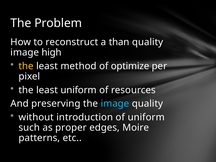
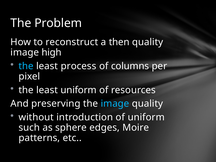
than: than -> then (119, 42)
the colour: yellow -> light blue (26, 66)
method: method -> process (79, 66)
optimize: optimize -> columns (130, 66)
proper: proper -> sphere (71, 128)
